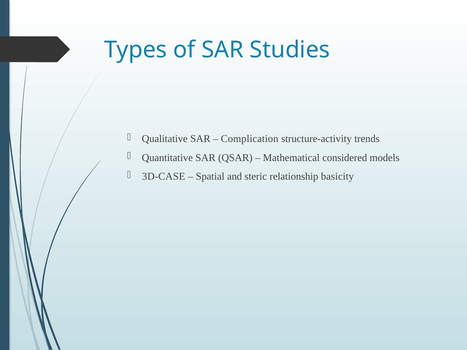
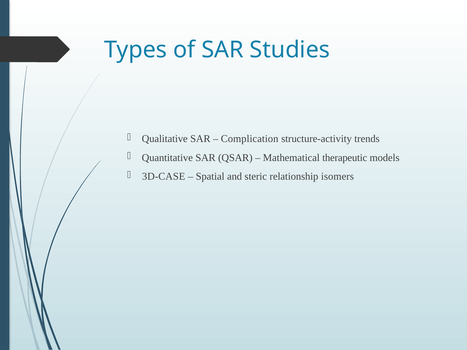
considered: considered -> therapeutic (345, 158)
basicity: basicity -> isomers (337, 177)
